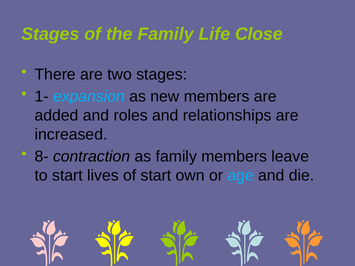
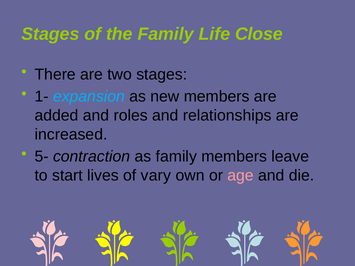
8-: 8- -> 5- (42, 157)
of start: start -> vary (156, 175)
age colour: light blue -> pink (241, 175)
